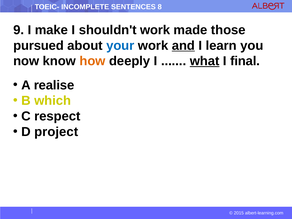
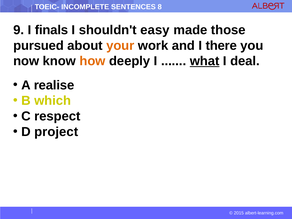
make: make -> finals (51, 30)
shouldn't work: work -> easy (155, 30)
your colour: blue -> orange (120, 46)
and underline: present -> none (183, 46)
learn: learn -> there (221, 46)
final: final -> deal (245, 61)
